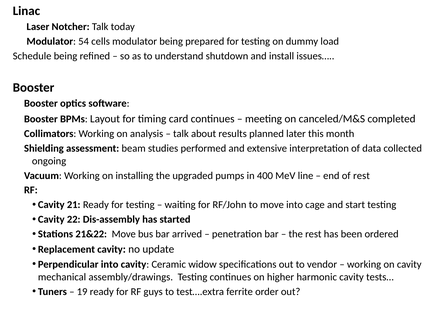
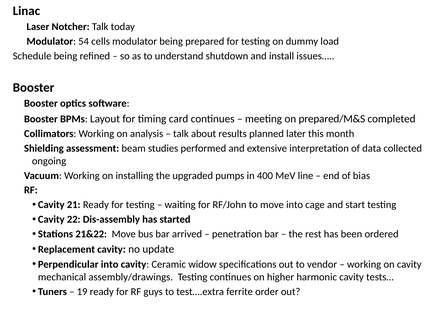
canceled/M&S: canceled/M&S -> prepared/M&S (332, 119)
of rest: rest -> bias (361, 176)
